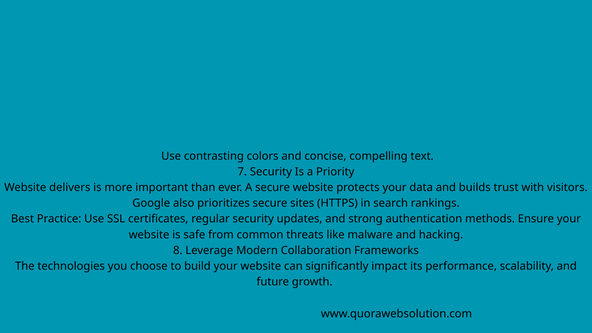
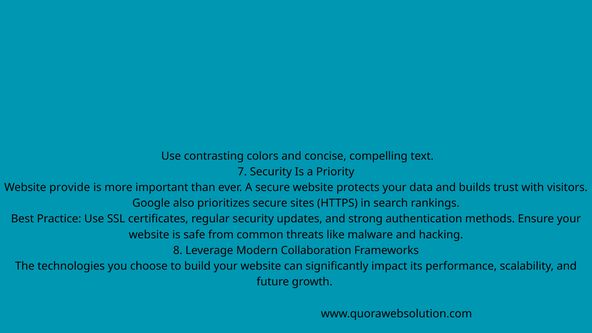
delivers: delivers -> provide (70, 188)
